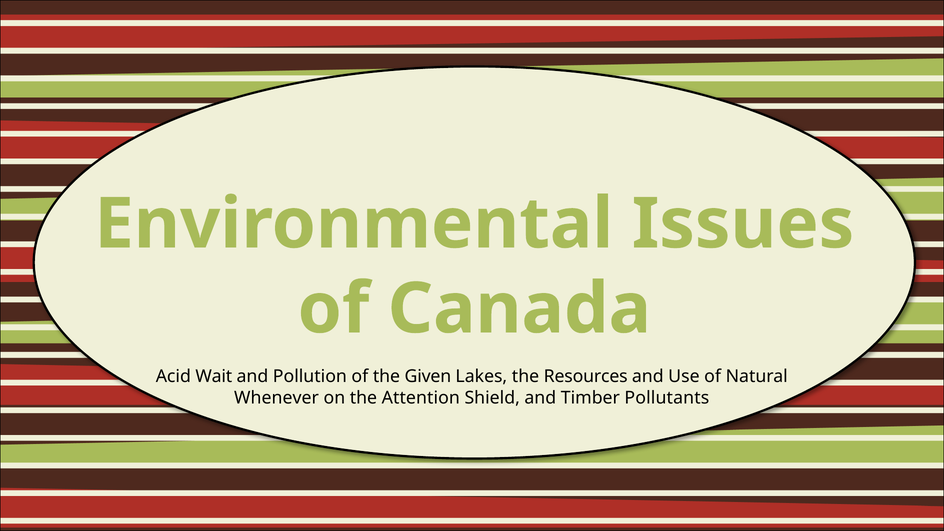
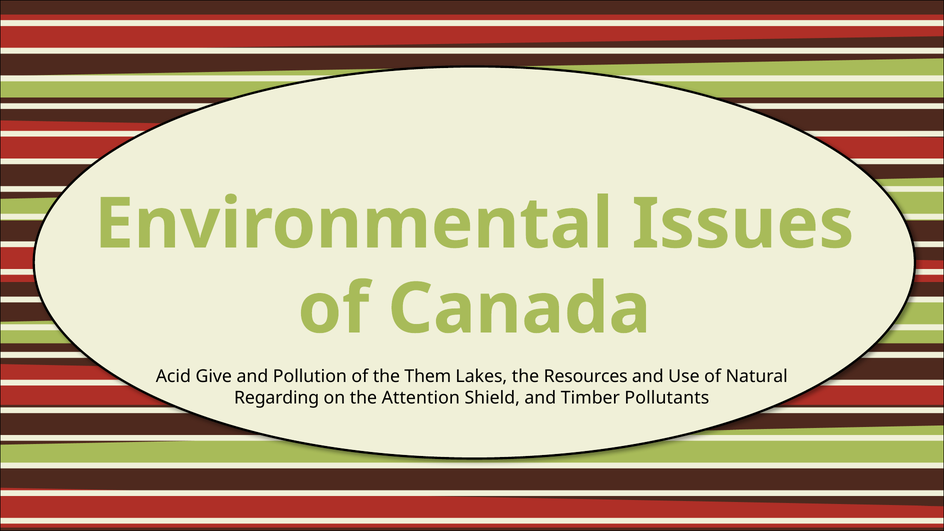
Wait: Wait -> Give (214, 376)
Given: Given -> Them (428, 376)
Whenever: Whenever -> Regarding (277, 398)
